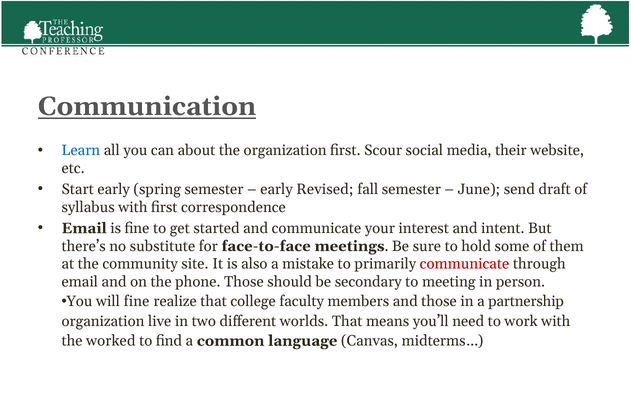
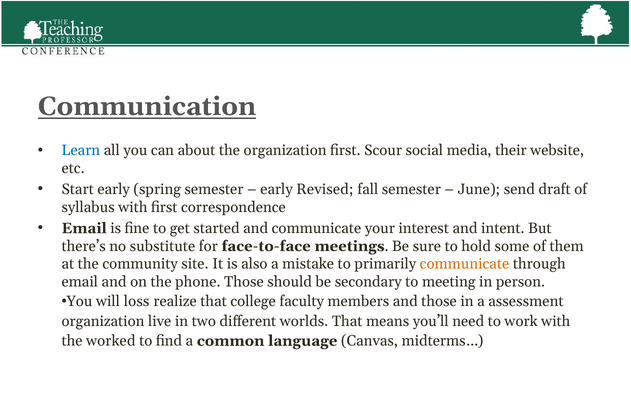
communicate colour: red -> orange (464, 264)
will fine: fine -> loss (137, 302)
partnership: partnership -> assessment (526, 302)
